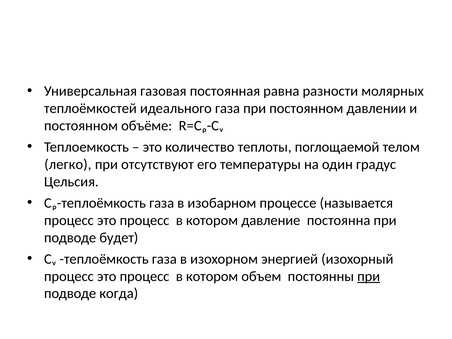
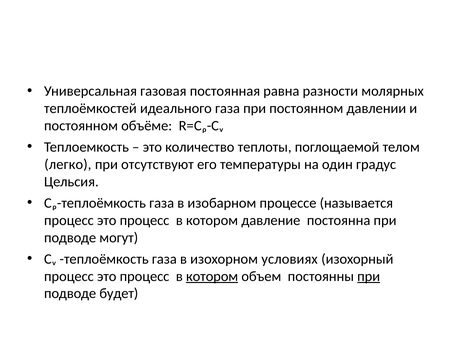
будет: будет -> могут (119, 238)
энергией: энергией -> условиях (290, 259)
котором underline: none -> present (212, 276)
когда: когда -> будет (119, 294)
